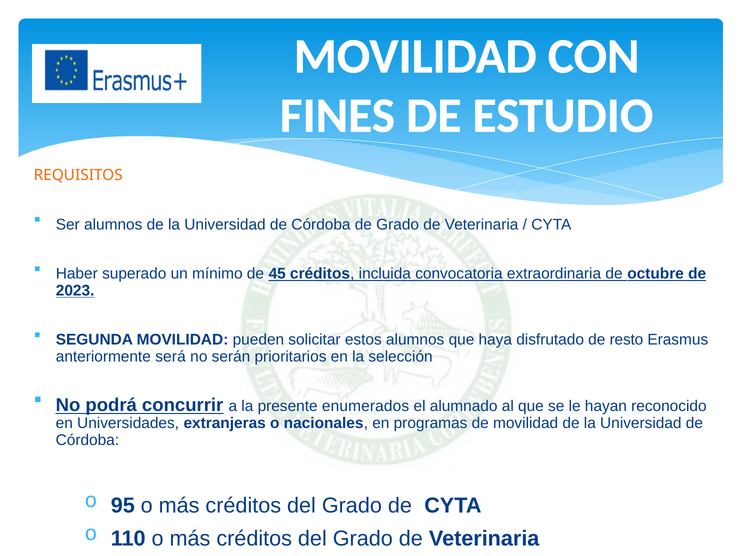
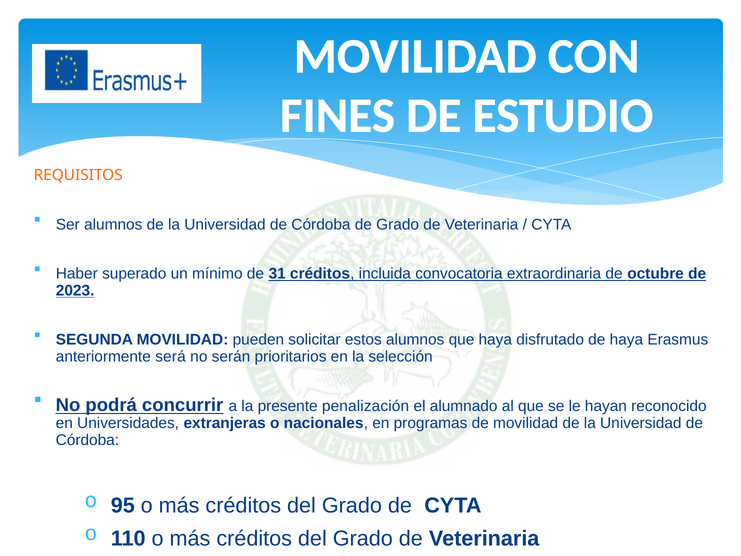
45: 45 -> 31 (277, 274)
de resto: resto -> haya (626, 340)
enumerados: enumerados -> penalización (366, 406)
